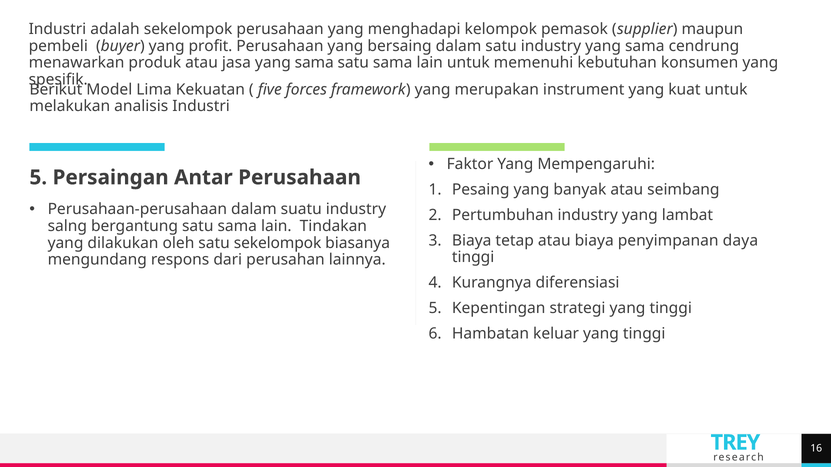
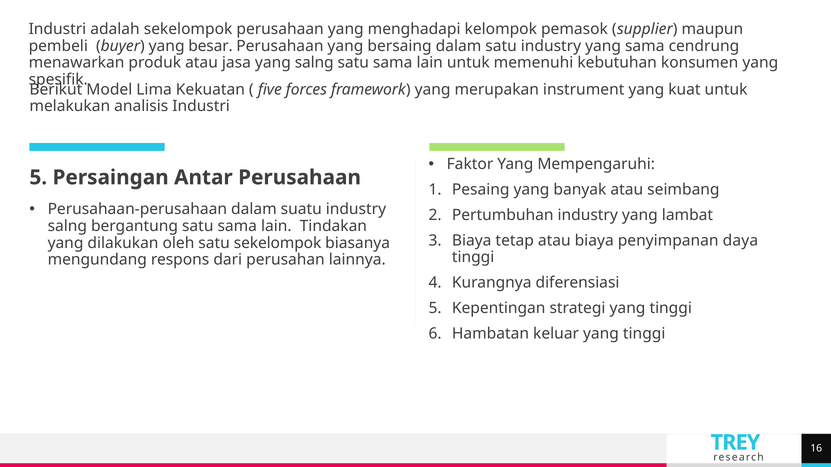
profit: profit -> besar (211, 46)
jasa yang sama: sama -> salng (314, 63)
